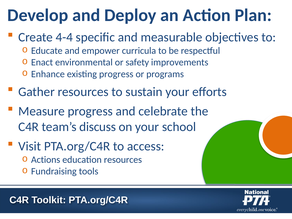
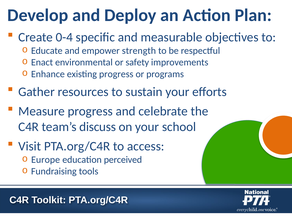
4-4: 4-4 -> 0-4 (64, 37)
curricula: curricula -> strength (139, 51)
Actions: Actions -> Europe (46, 160)
education resources: resources -> perceived (123, 160)
